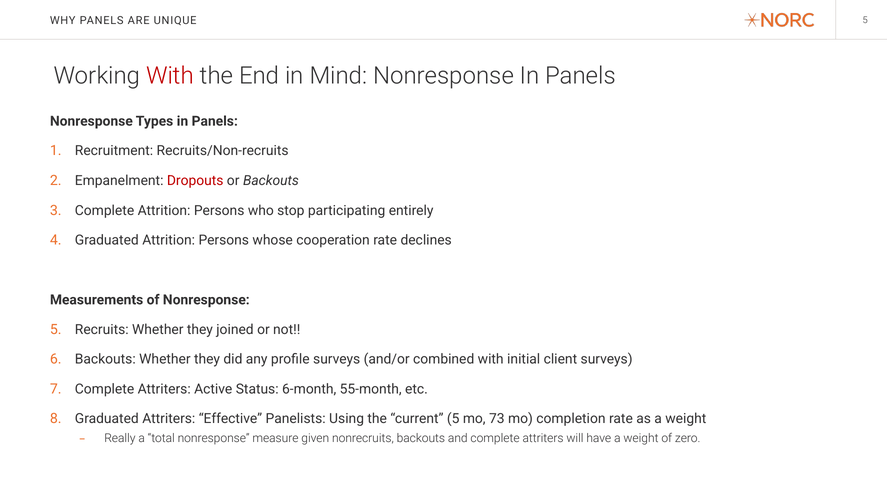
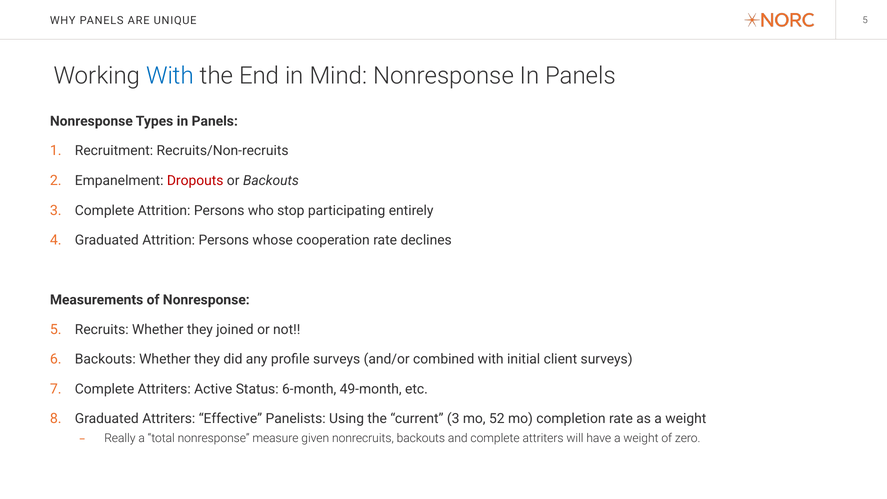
With colour: red -> blue (170, 76)
55-month: 55-month -> 49-month (371, 389)
current 5: 5 -> 3 (453, 419)
73: 73 -> 52 (497, 419)
